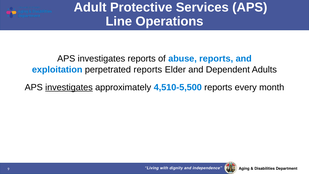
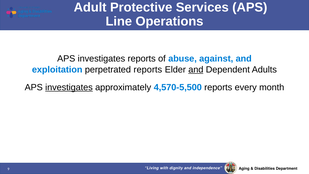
abuse reports: reports -> against (216, 59)
and underline: none -> present (196, 69)
4,510-5,500: 4,510-5,500 -> 4,570-5,500 (178, 87)
